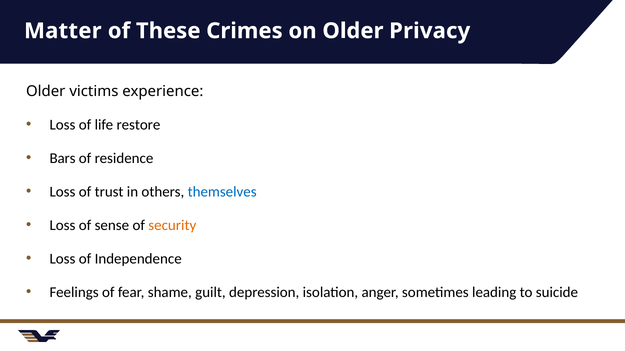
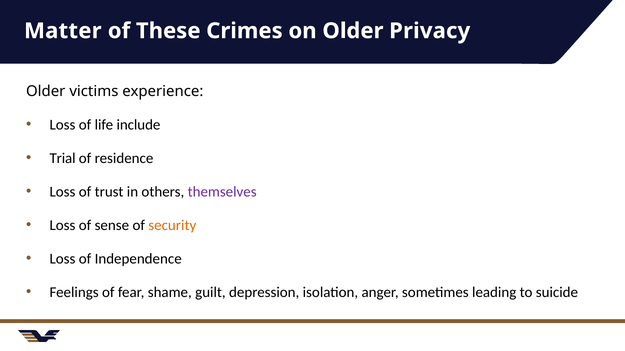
restore: restore -> include (138, 125)
Bars: Bars -> Trial (63, 158)
themselves colour: blue -> purple (222, 192)
